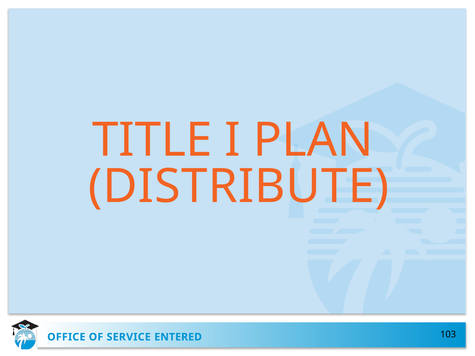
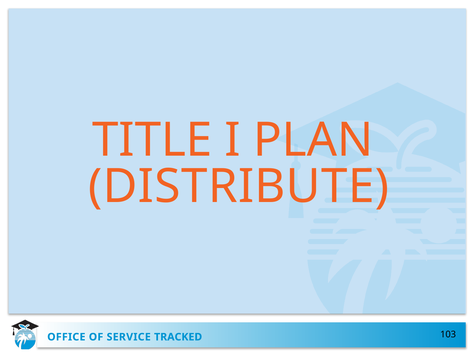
ENTERED: ENTERED -> TRACKED (178, 337)
